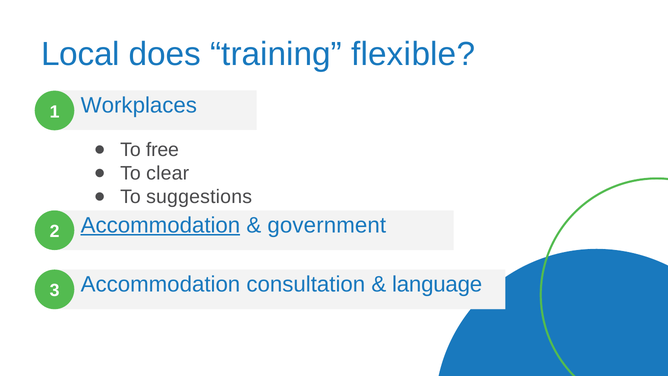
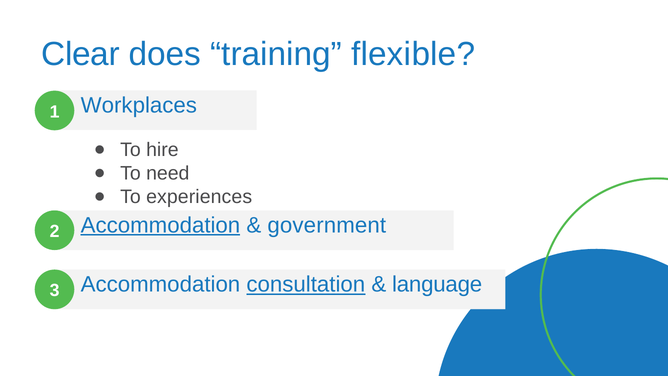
Local: Local -> Clear (80, 54)
free: free -> hire (162, 150)
clear: clear -> need (168, 173)
suggestions: suggestions -> experiences (199, 197)
consultation underline: none -> present (306, 284)
